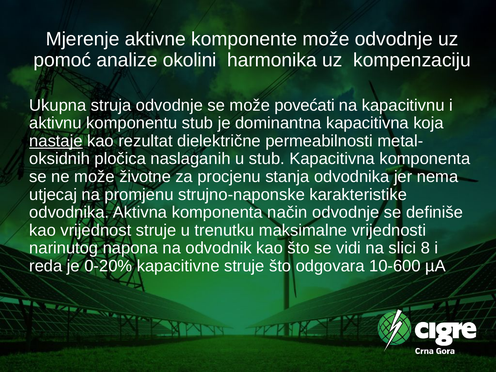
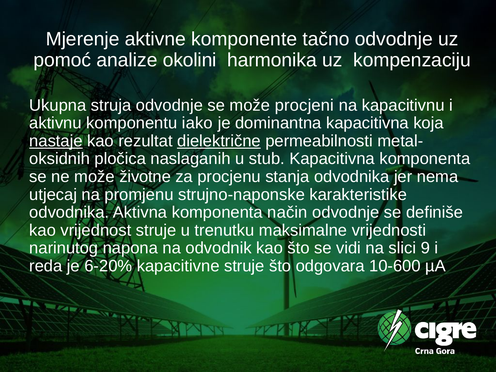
komponente može: može -> tačno (326, 39)
povećati: povećati -> procjeni (304, 105)
komponentu stub: stub -> iako (197, 123)
dielektrične underline: none -> present (219, 141)
8: 8 -> 9 (425, 248)
0-20%: 0-20% -> 6-20% (108, 266)
